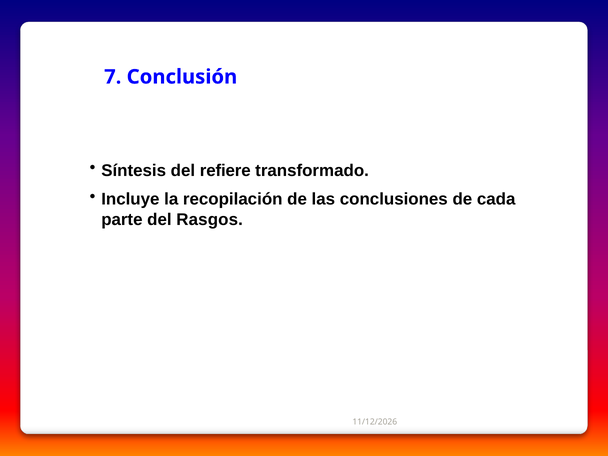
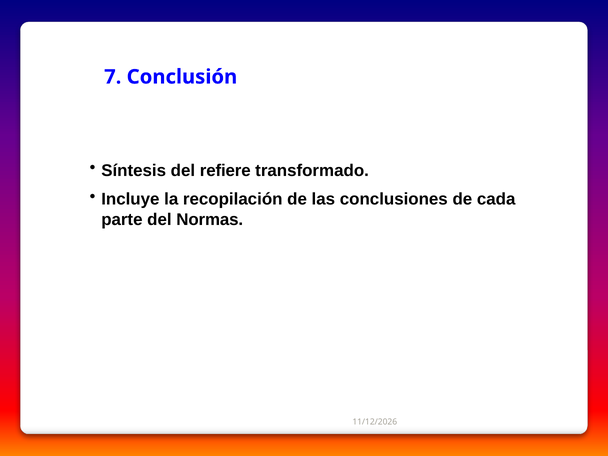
Rasgos: Rasgos -> Normas (210, 220)
